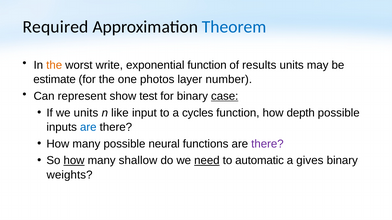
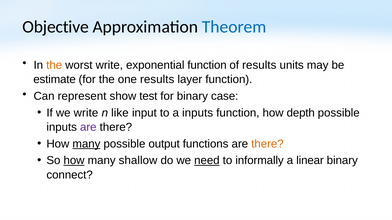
Required: Required -> Objective (56, 27)
one photos: photos -> results (157, 80)
layer number: number -> function (229, 80)
case underline: present -> none (225, 96)
we units: units -> write (86, 113)
a cycles: cycles -> inputs (198, 113)
are colour: blue -> purple (88, 127)
many underline: none -> present (86, 144)
neural: neural -> output (164, 144)
there colour: purple -> orange (267, 144)
automatic: automatic -> informally (260, 161)
gives: gives -> linear (310, 161)
weights: weights -> connect (70, 175)
